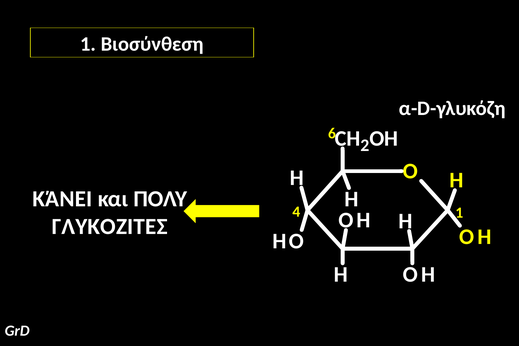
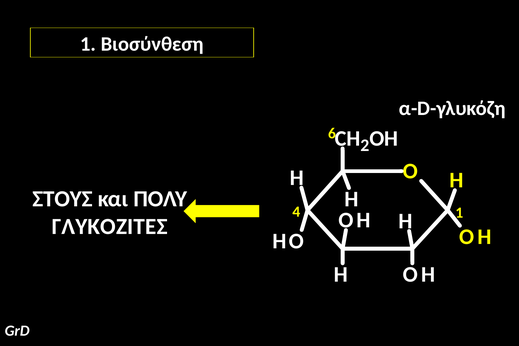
ΚΆΝΕΙ: ΚΆΝΕΙ -> ΣΤΟΥΣ (63, 199)
